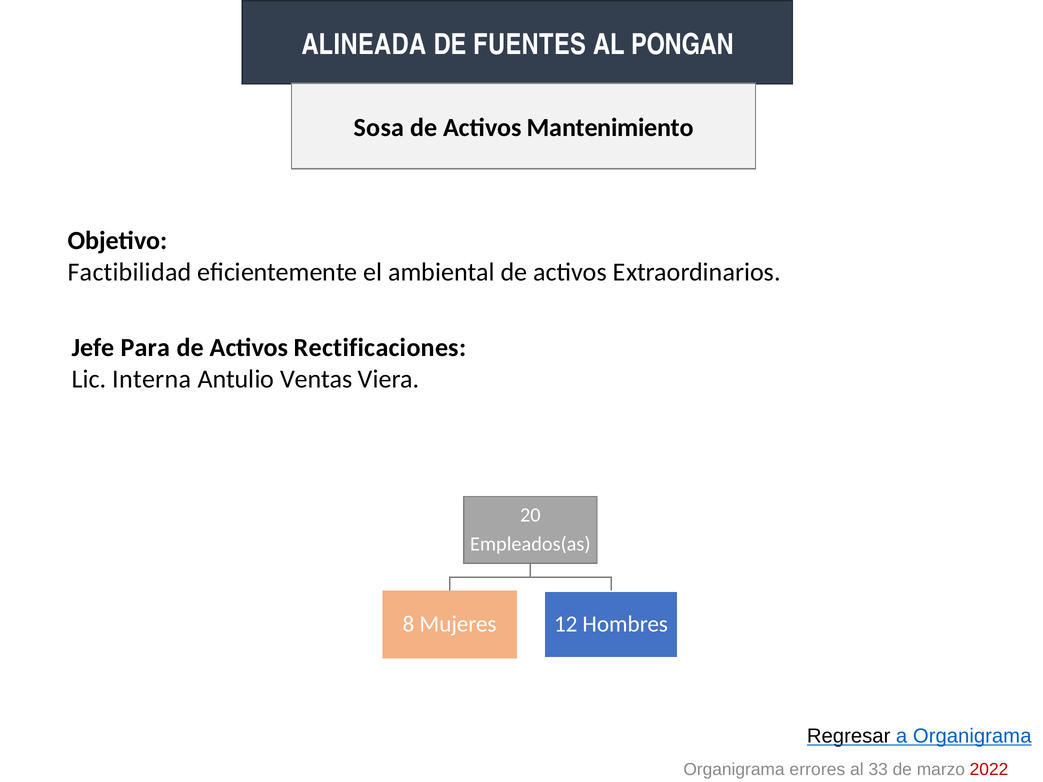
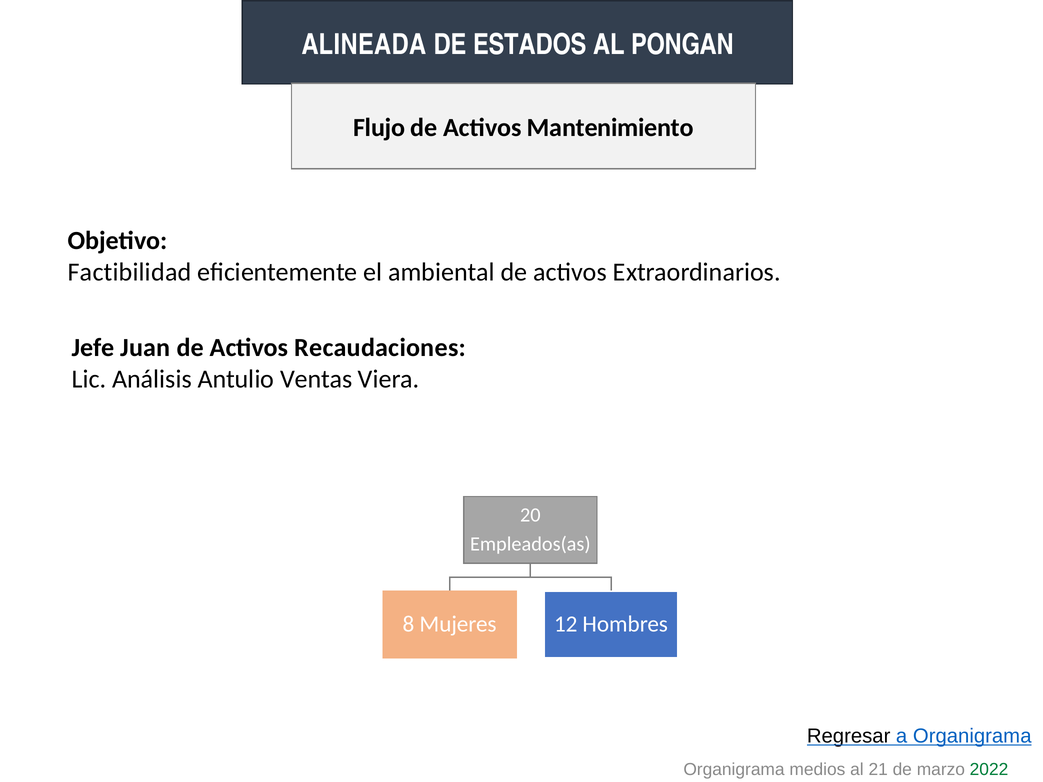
FUENTES: FUENTES -> ESTADOS (530, 45)
Sosa: Sosa -> Flujo (379, 128)
Para: Para -> Juan (145, 348)
Rectificaciones: Rectificaciones -> Recaudaciones (380, 348)
Interna: Interna -> Análisis (152, 379)
errores: errores -> medios (817, 770)
33: 33 -> 21 (878, 770)
2022 colour: red -> green (989, 770)
